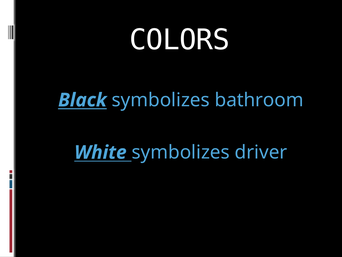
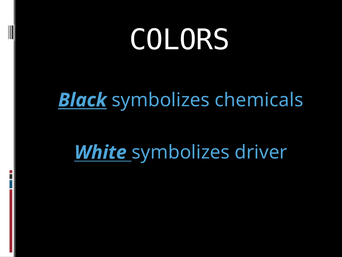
bathroom: bathroom -> chemicals (259, 100)
